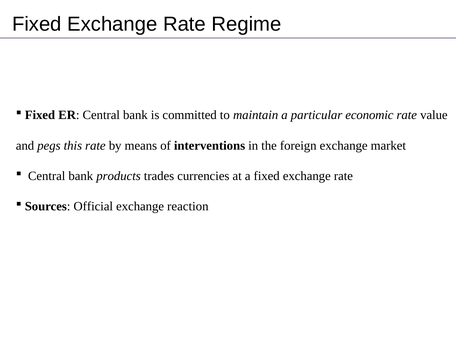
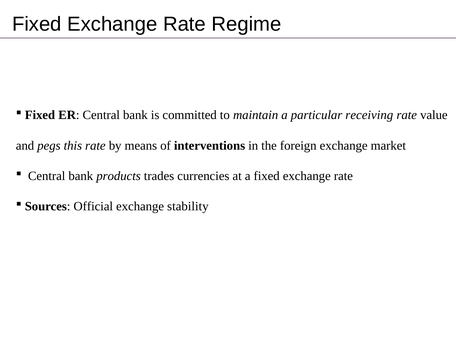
economic: economic -> receiving (369, 115)
reaction: reaction -> stability (188, 206)
